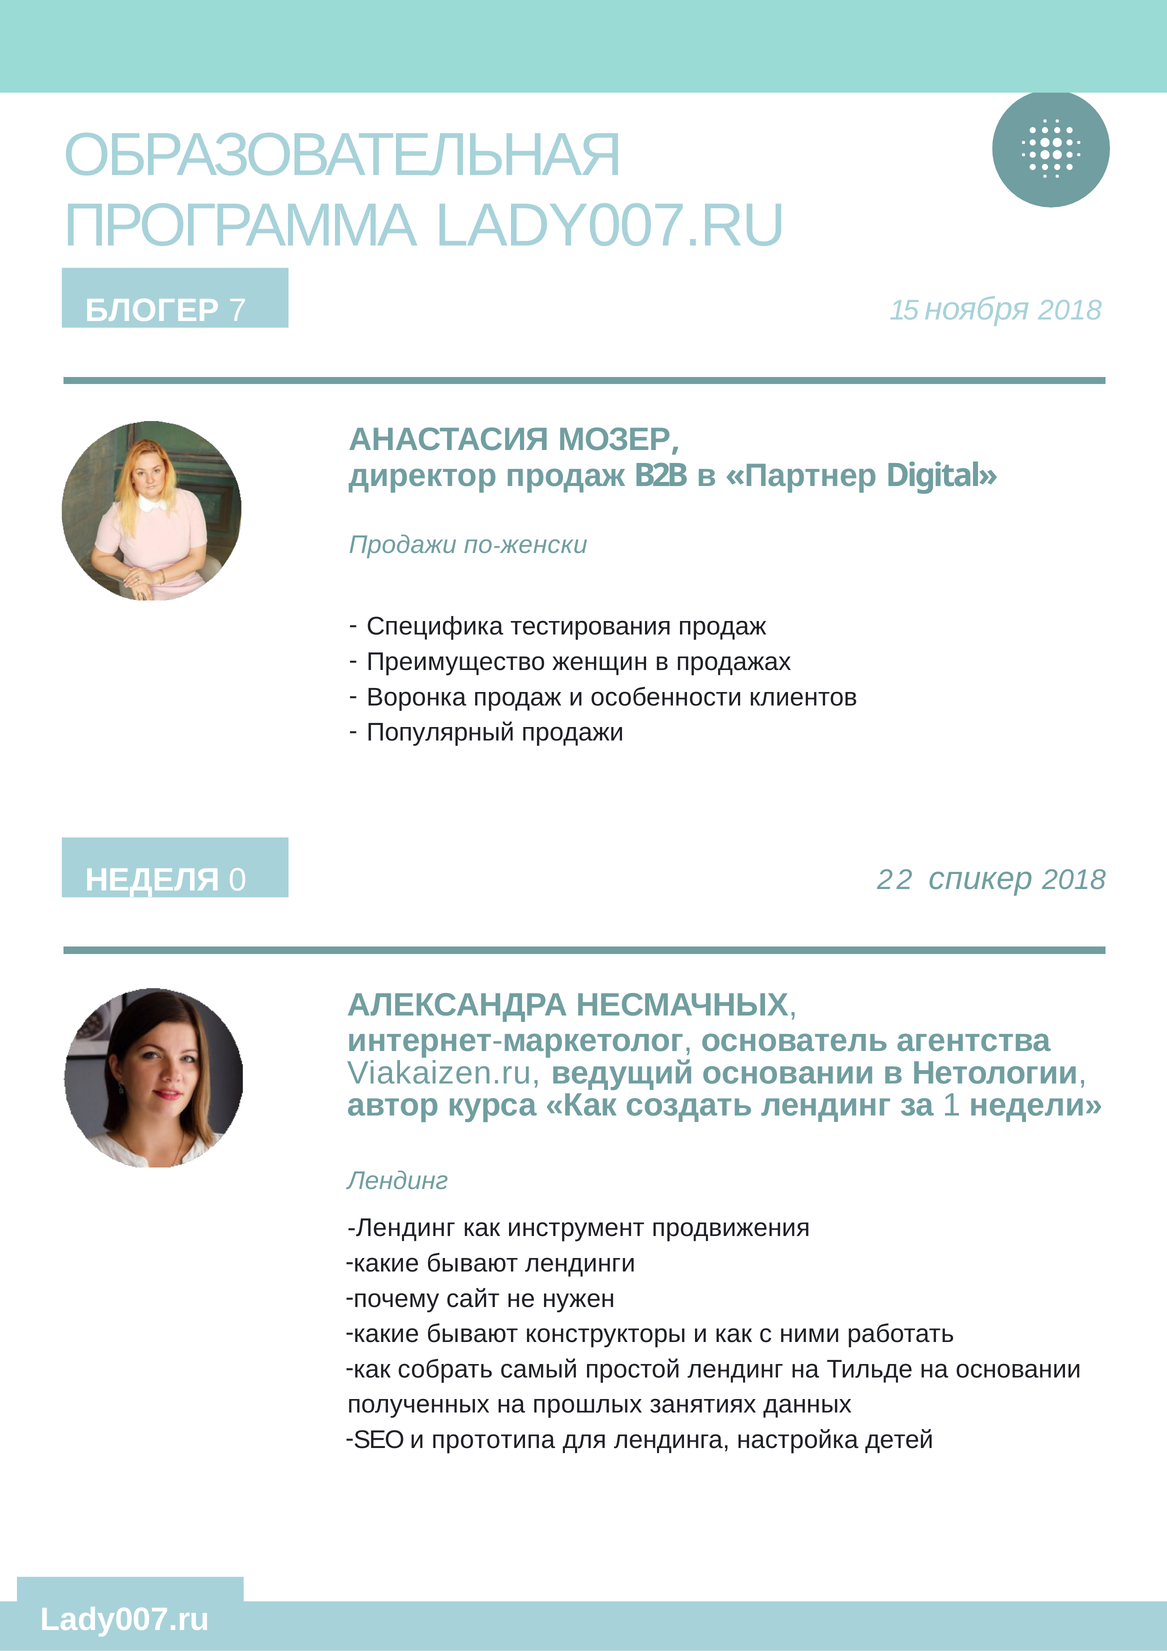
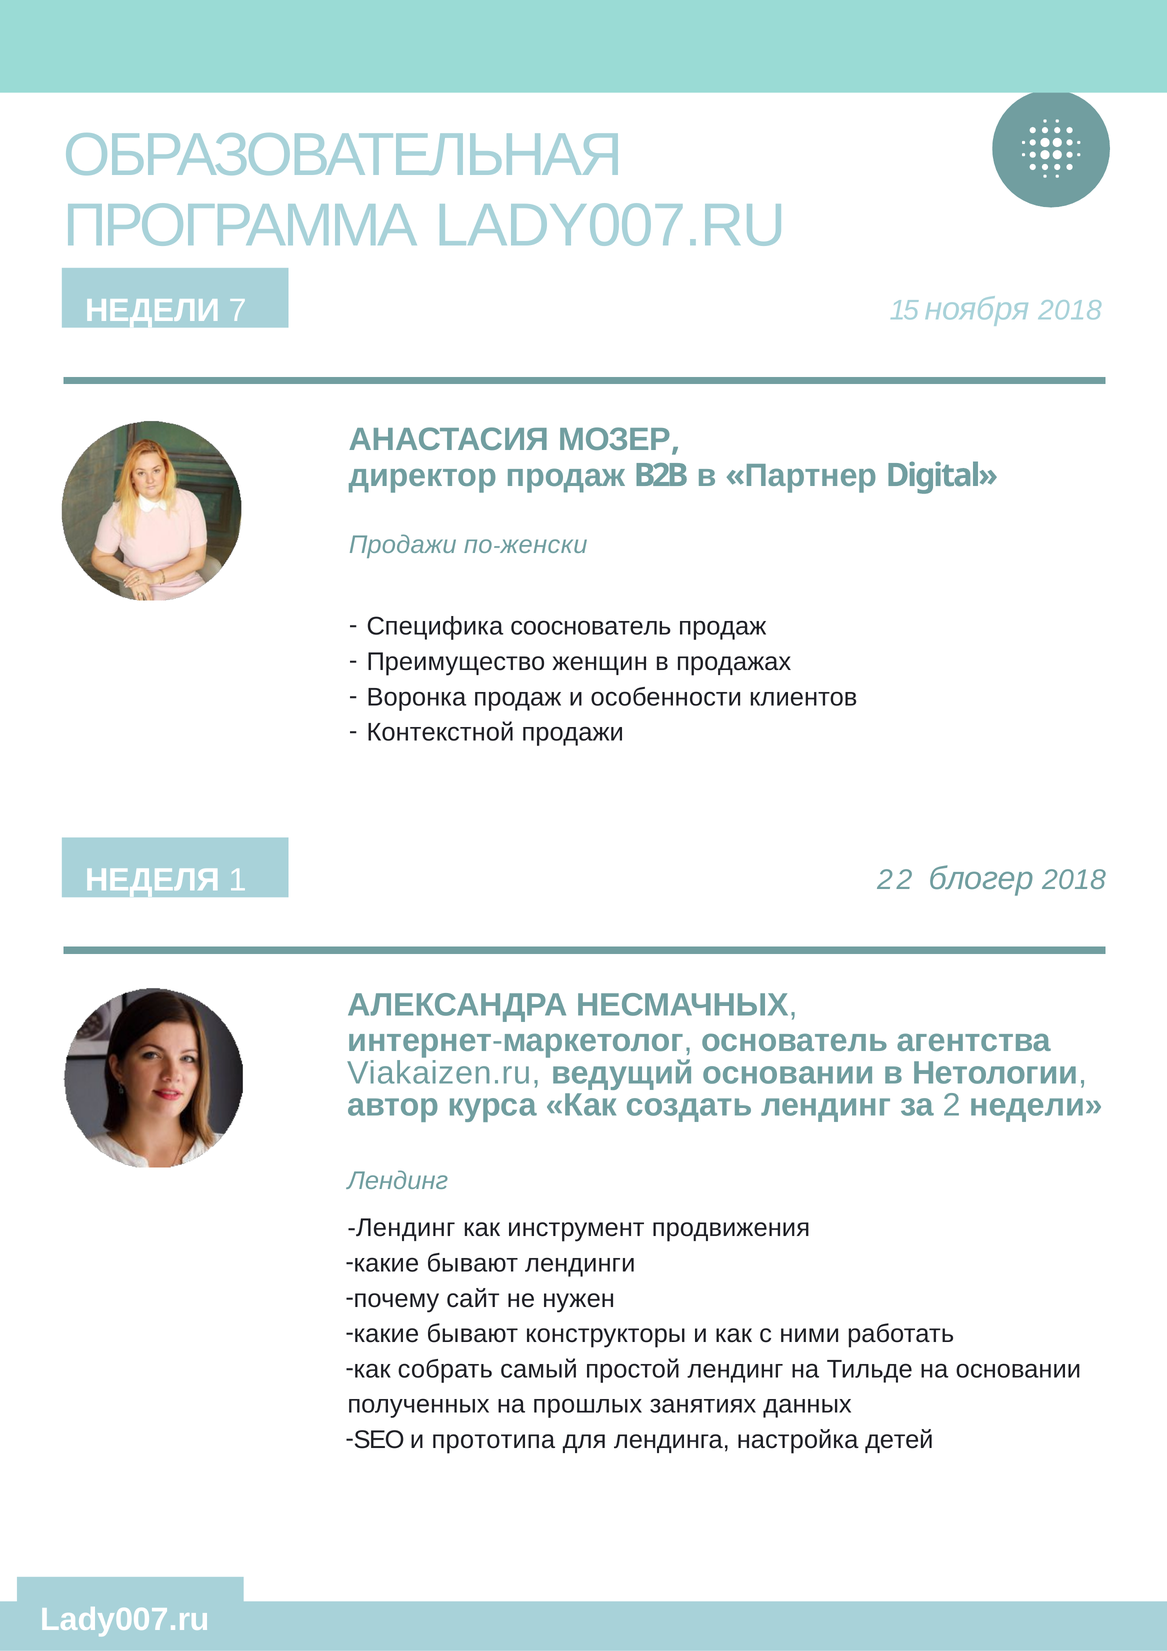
БЛОГЕР: БЛОГЕР -> НЕДЕЛИ (153, 311)
тестирования: тестирования -> сооснователь (591, 627)
Популярный: Популярный -> Контекстной (440, 733)
0: 0 -> 1 (238, 880)
спикер: спикер -> блогер (981, 879)
1: 1 -> 2 (952, 1106)
